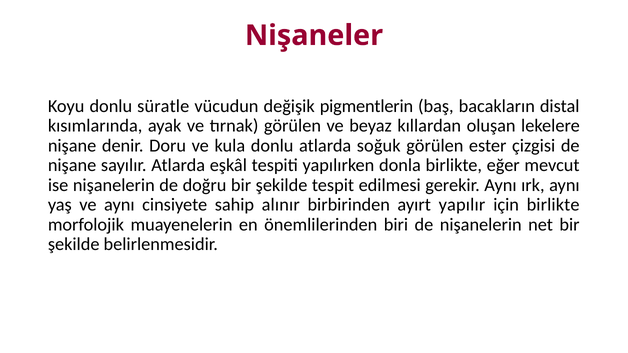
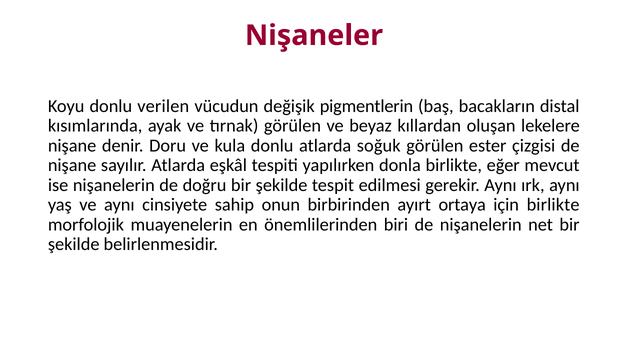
süratle: süratle -> verilen (163, 106)
alınır: alınır -> onun (281, 205)
yapılır: yapılır -> ortaya (462, 205)
